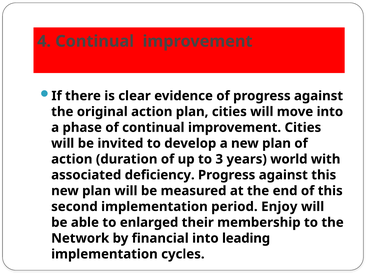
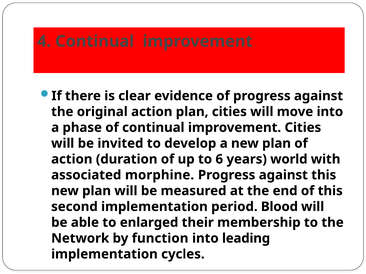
3: 3 -> 6 (219, 159)
deficiency: deficiency -> morphine (160, 175)
Enjoy: Enjoy -> Blood (279, 207)
financial: financial -> function (160, 239)
